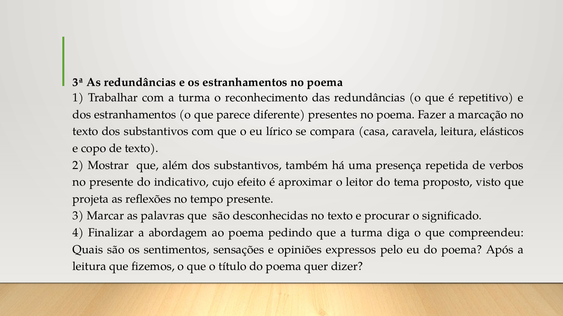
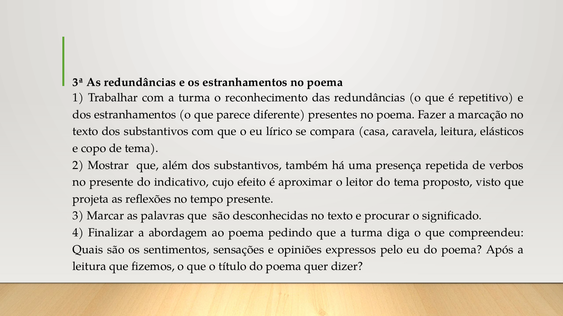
de texto: texto -> tema (142, 149)
